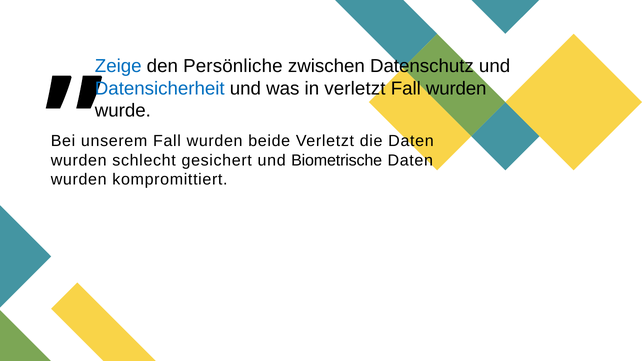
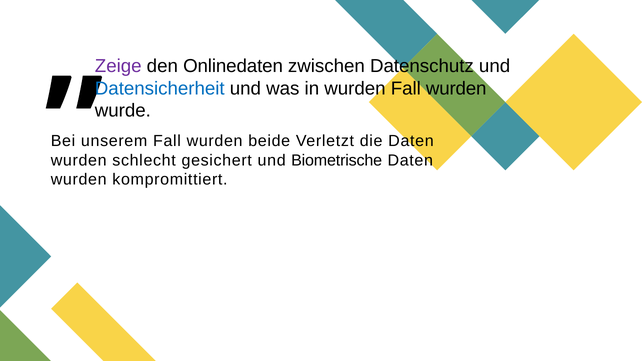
Zeige colour: blue -> purple (118, 66)
Persönliche: Persönliche -> Onlinedaten (233, 66)
in verletzt: verletzt -> wurden (355, 88)
